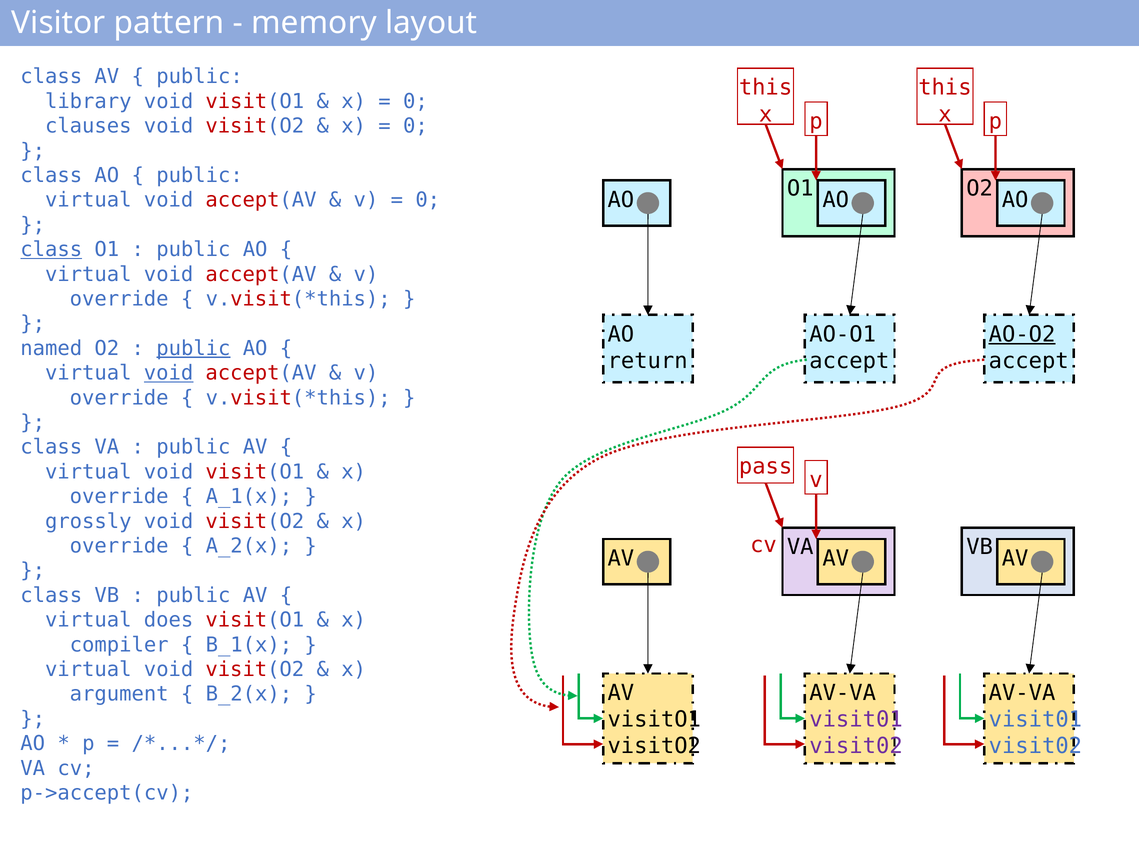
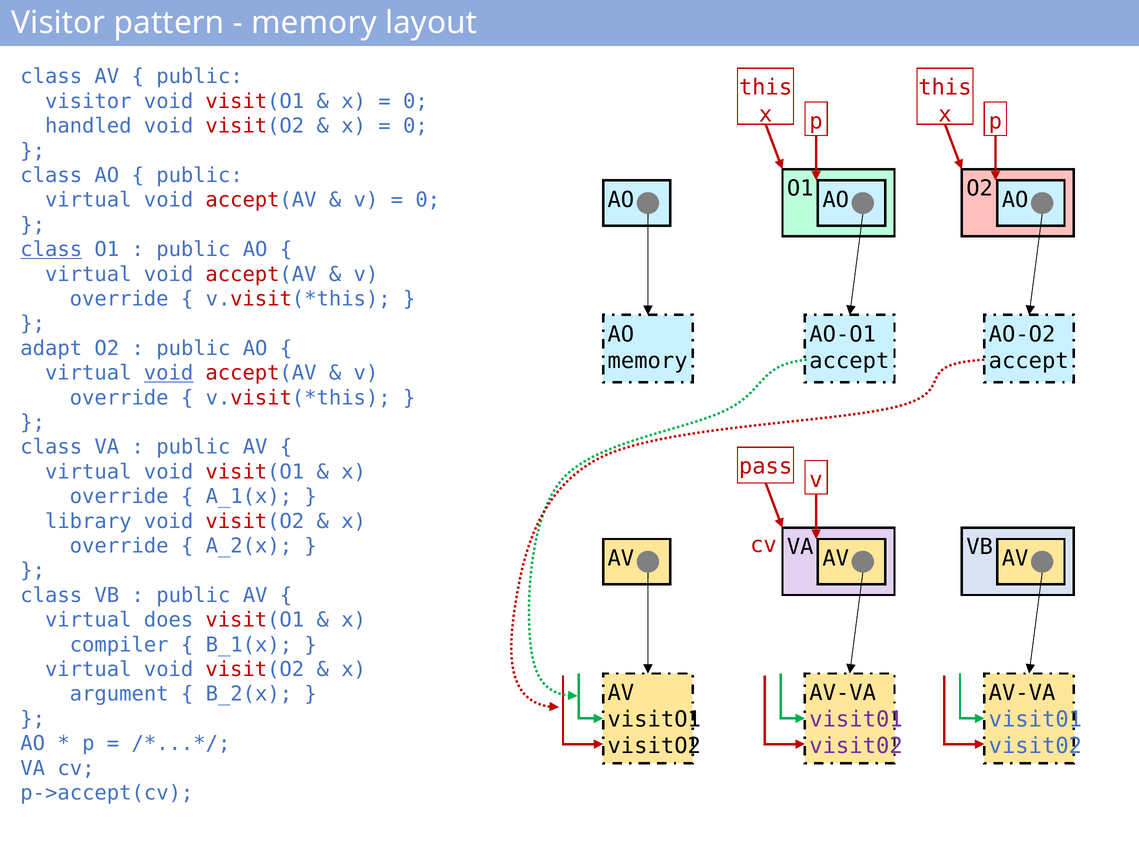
library: library -> visitor (88, 101)
clauses: clauses -> handled (88, 126)
AO-O2 underline: present -> none (1022, 334)
named: named -> adapt (51, 348)
public underline: present -> none (193, 348)
return: return -> memory (648, 361)
grossly: grossly -> library (88, 521)
